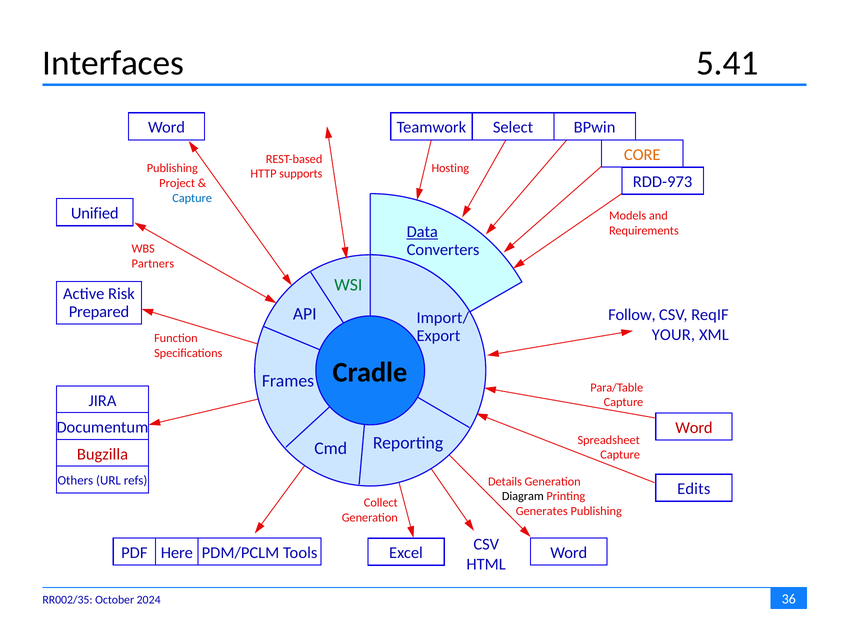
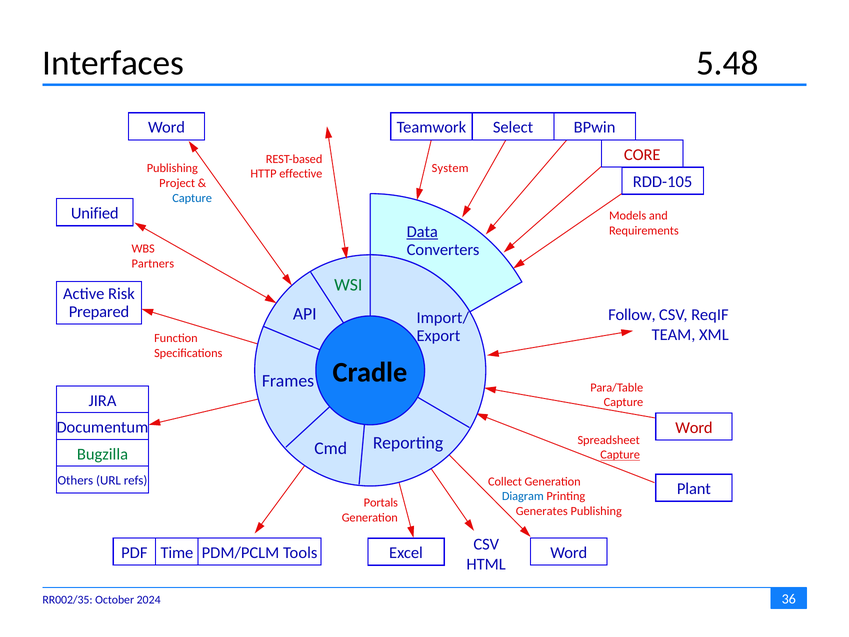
5.41: 5.41 -> 5.48 (727, 63)
CORE colour: orange -> red (642, 155)
Hosting: Hosting -> System (450, 168)
supports: supports -> effective (301, 174)
RDD-973: RDD-973 -> RDD-105 (663, 182)
YOUR: YOUR -> TEAM (674, 335)
Bugzilla colour: red -> green (102, 454)
Capture underline: none -> present (620, 455)
Details: Details -> Collect (505, 481)
Edits: Edits -> Plant (694, 489)
Diagram colour: black -> blue (523, 496)
Collect: Collect -> Portals (381, 502)
Here: Here -> Time (177, 552)
